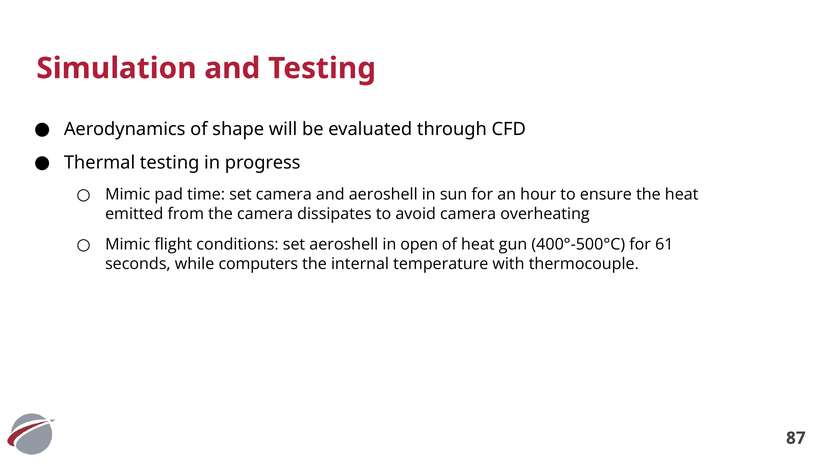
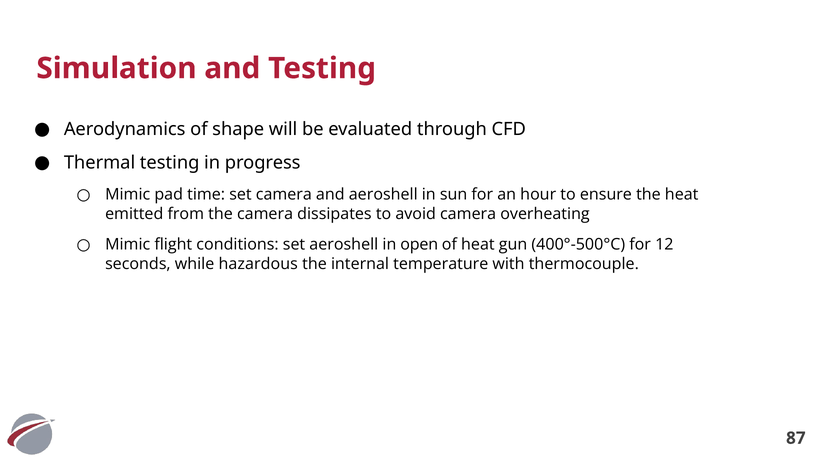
61: 61 -> 12 (664, 245)
computers: computers -> hazardous (258, 264)
